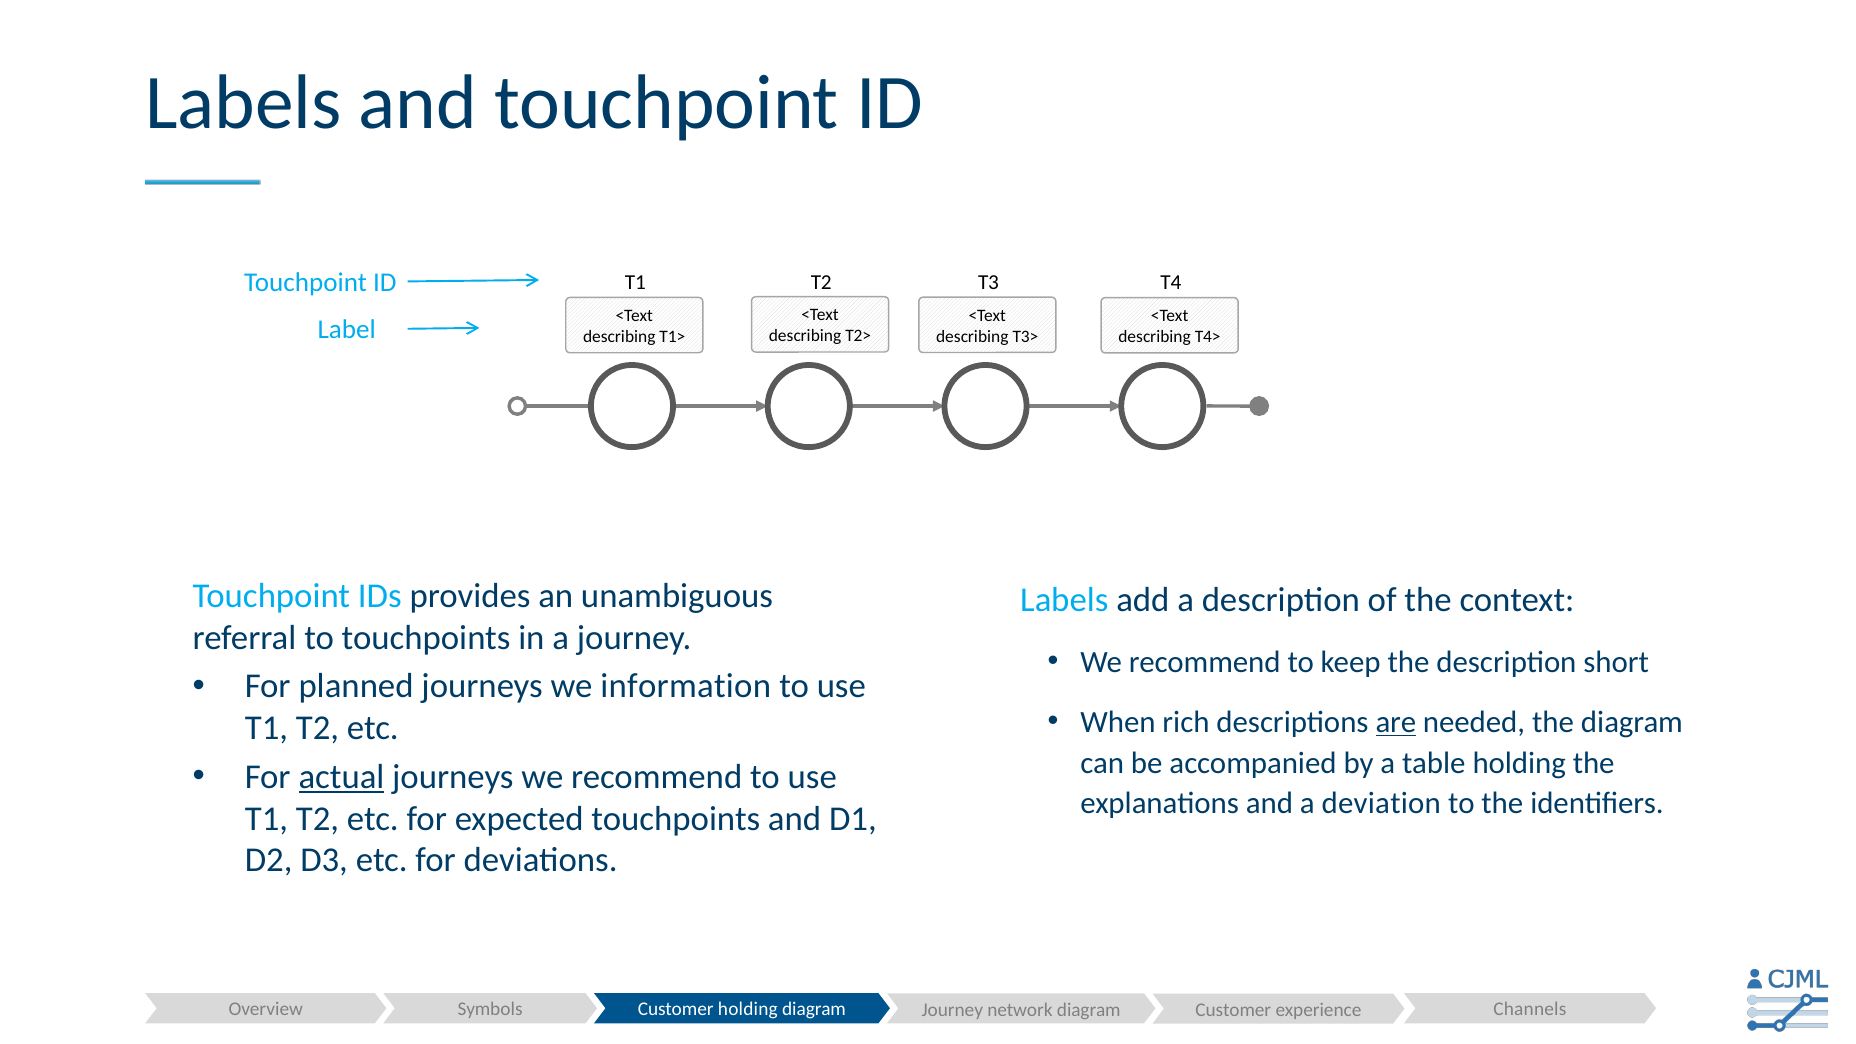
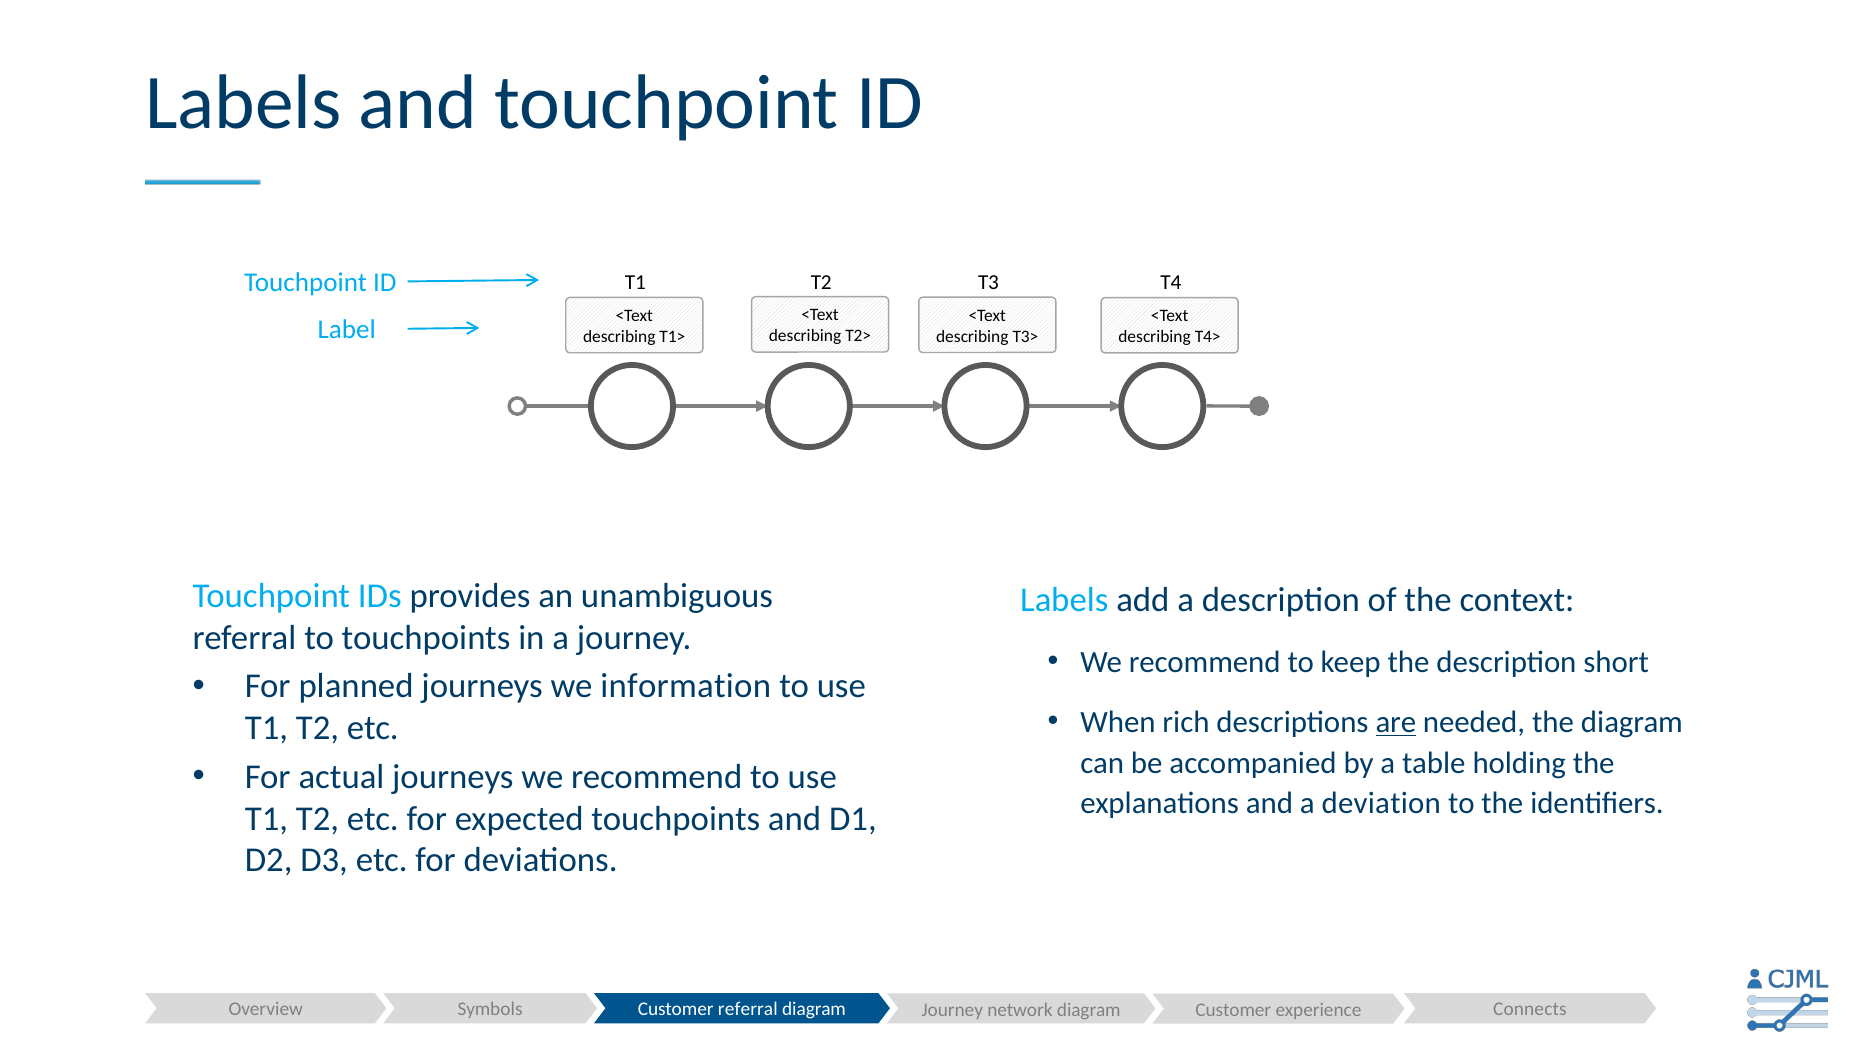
actual underline: present -> none (342, 777)
Customer holding: holding -> referral (748, 1010)
Channels: Channels -> Connects (1530, 1010)
